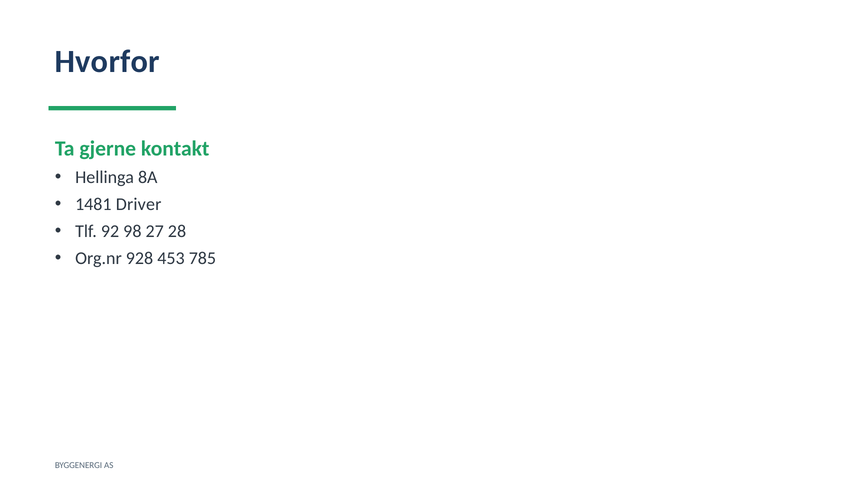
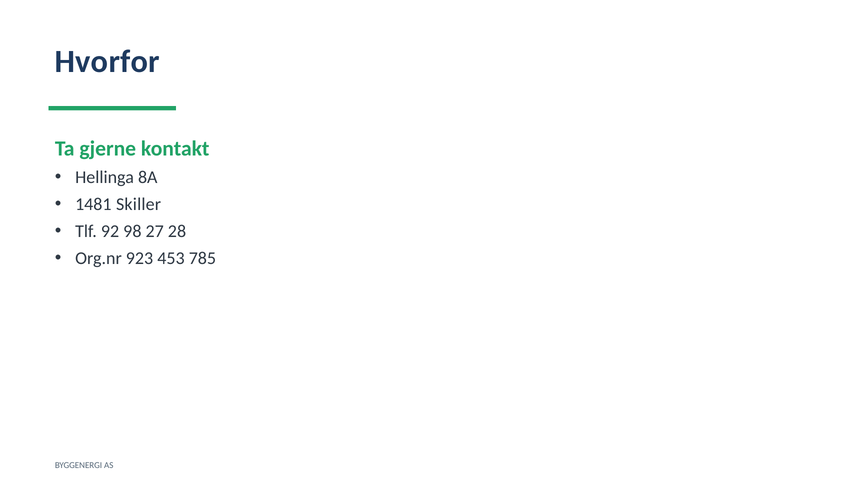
Driver: Driver -> Skiller (139, 204)
928: 928 -> 923 (140, 258)
